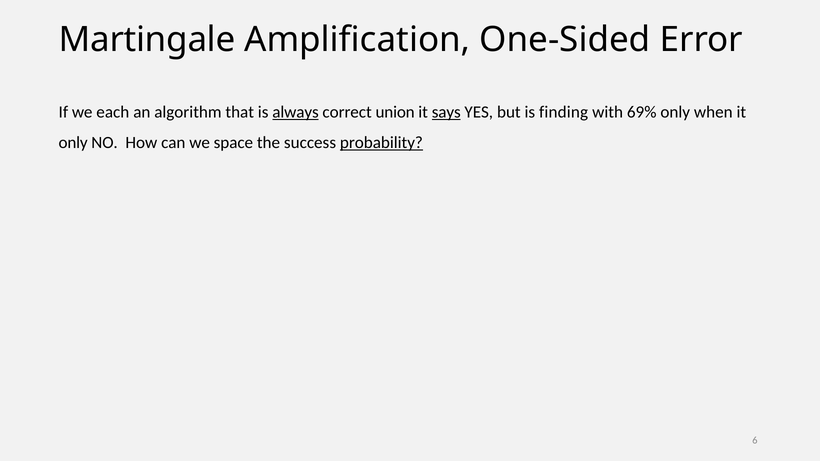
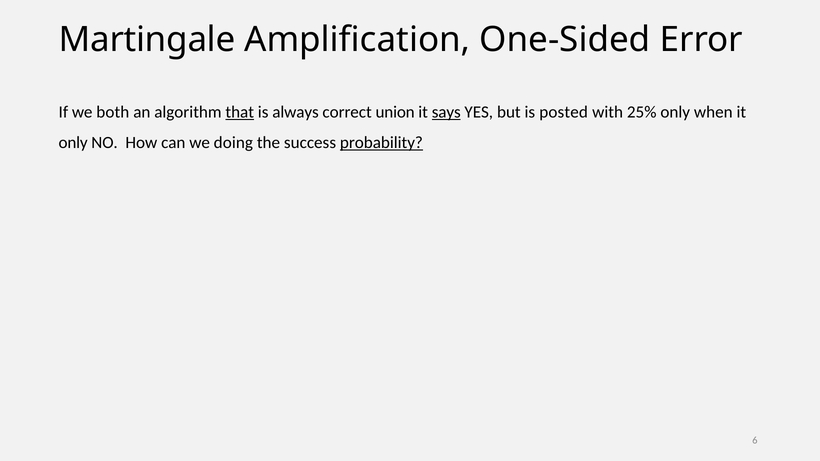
each: each -> both (113, 112)
that underline: none -> present (240, 112)
always underline: present -> none (296, 112)
finding: finding -> posted (564, 112)
69%: 69% -> 25% (642, 112)
space: space -> doing (233, 143)
